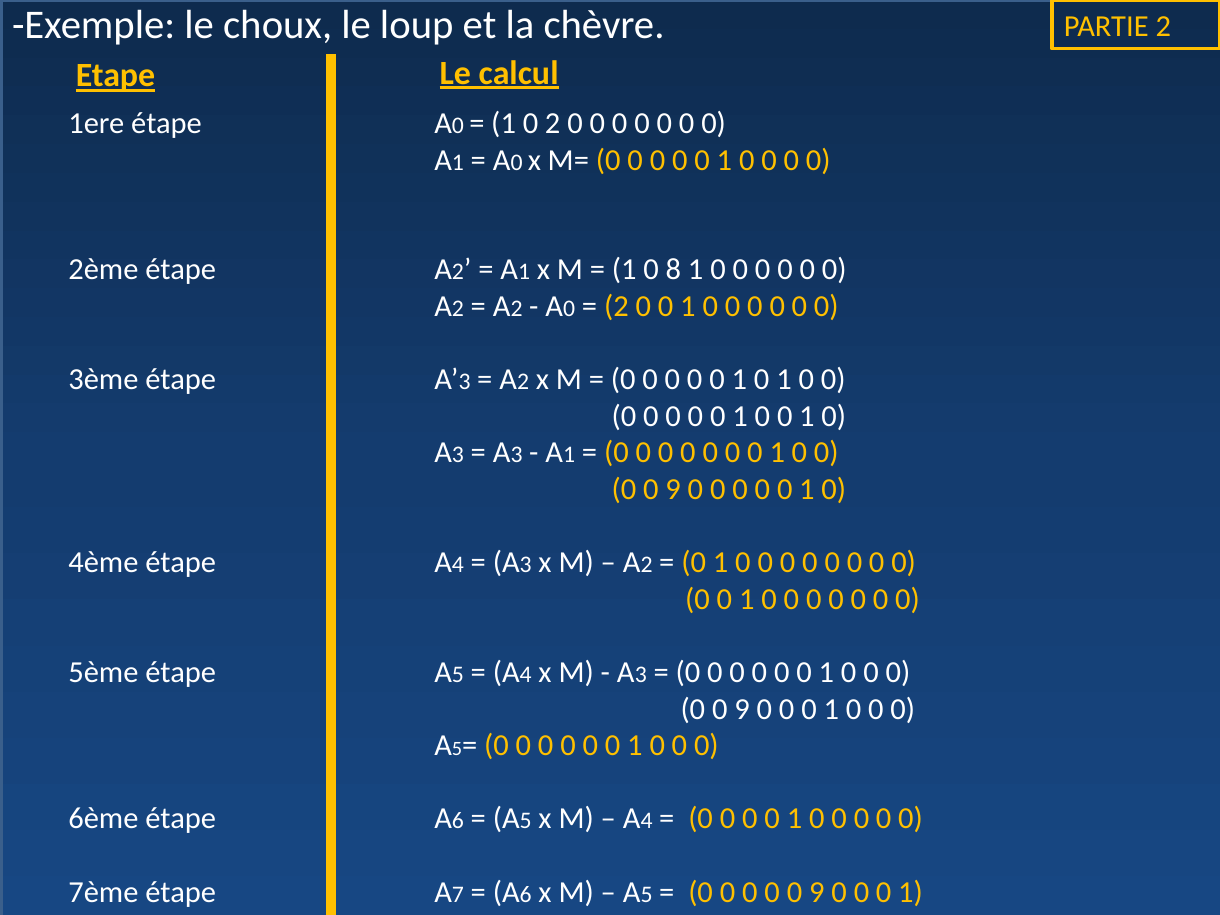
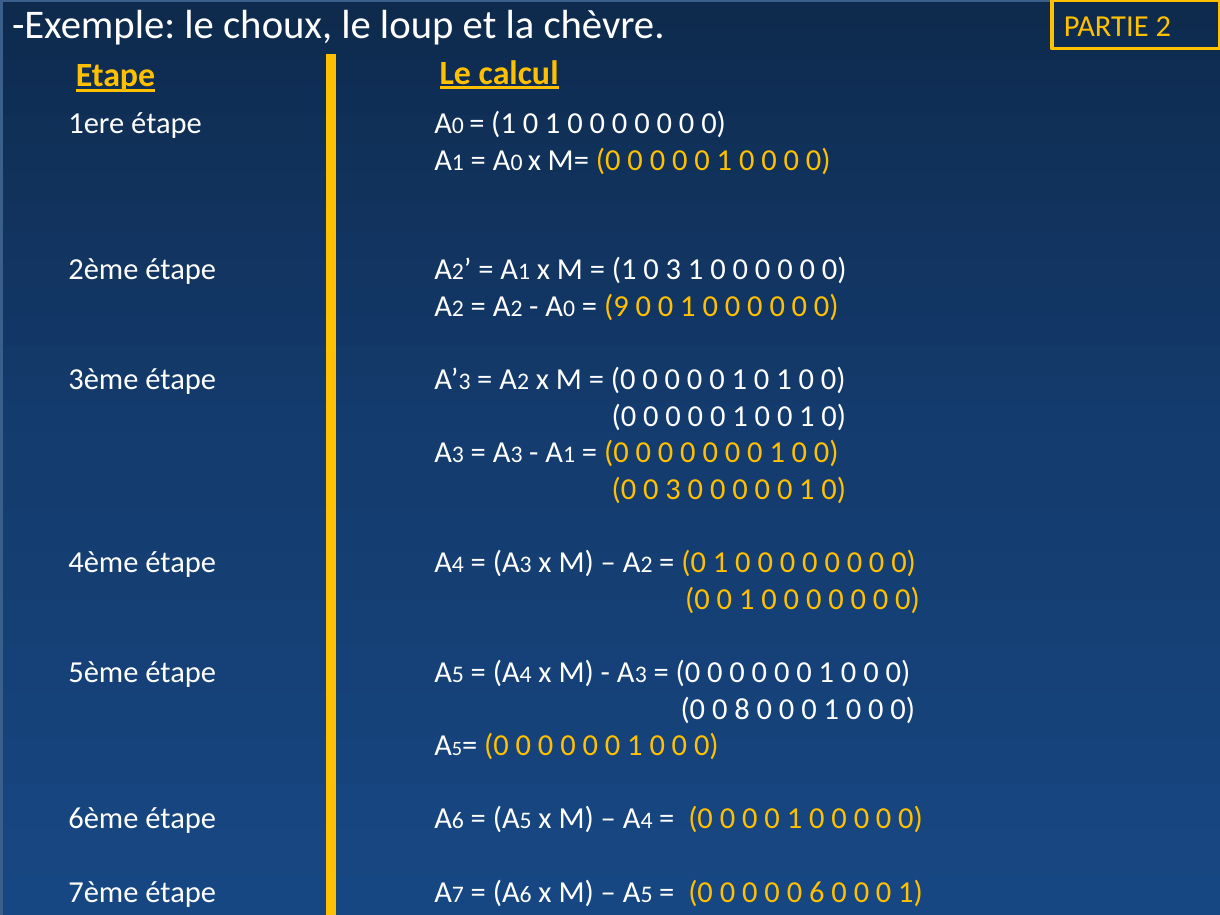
2: 2 -> 1 (553, 123)
1 0 8: 8 -> 3 (673, 270)
2: 2 -> 9 (616, 306)
9: 9 -> 3 (673, 489)
9: 9 -> 8 (742, 709)
9: 9 -> 6 (817, 892)
